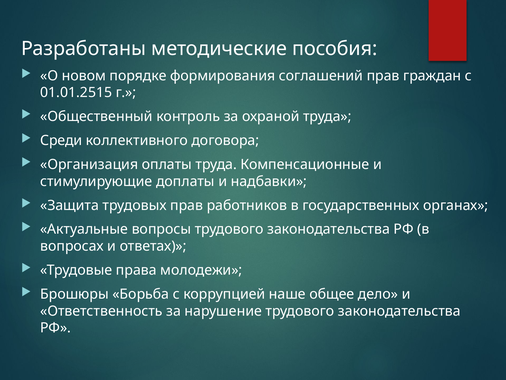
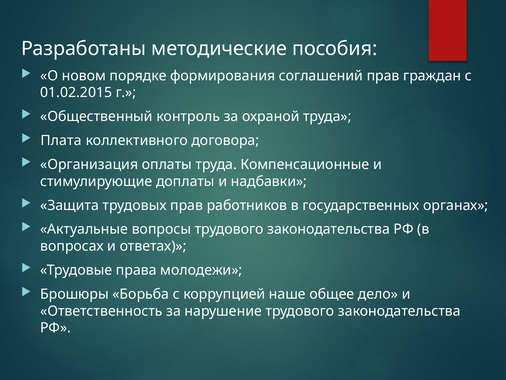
01.01.2515: 01.01.2515 -> 01.02.2015 (76, 92)
Среди: Среди -> Плата (61, 140)
